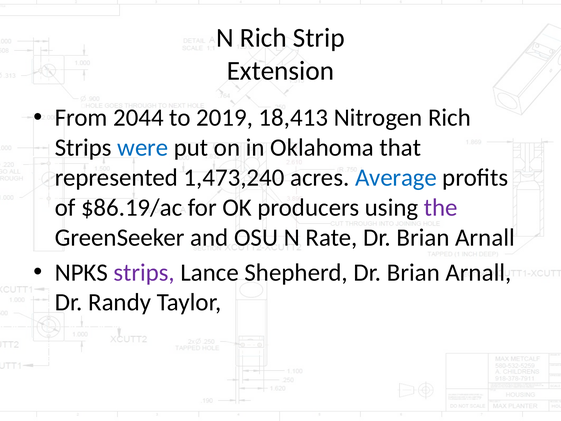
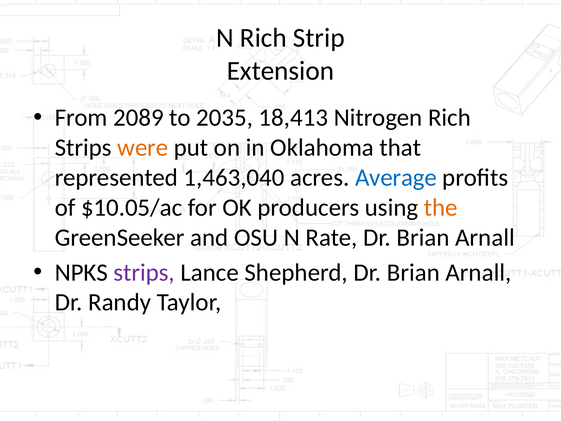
2044: 2044 -> 2089 (138, 118)
2019: 2019 -> 2035 (225, 118)
were colour: blue -> orange (143, 148)
1,473,240: 1,473,240 -> 1,463,040 (234, 178)
$86.19/ac: $86.19/ac -> $10.05/ac (132, 207)
the colour: purple -> orange (441, 207)
